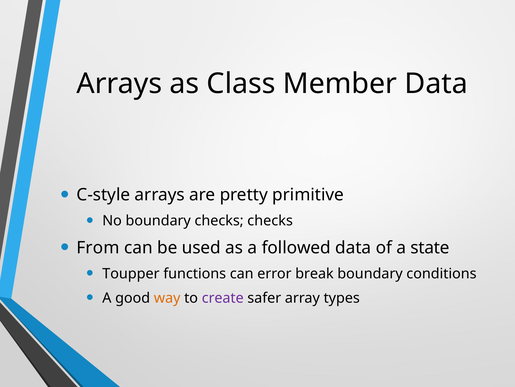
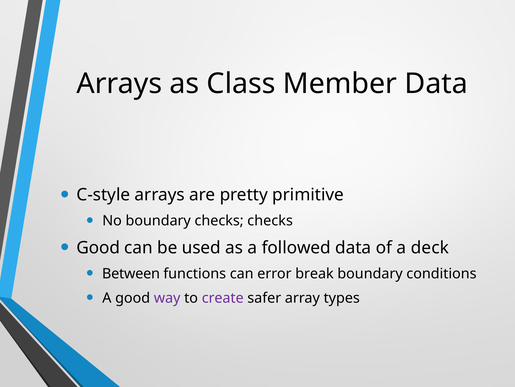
From: From -> Good (98, 247)
state: state -> deck (430, 247)
Toupper: Toupper -> Between (131, 273)
way colour: orange -> purple (167, 297)
